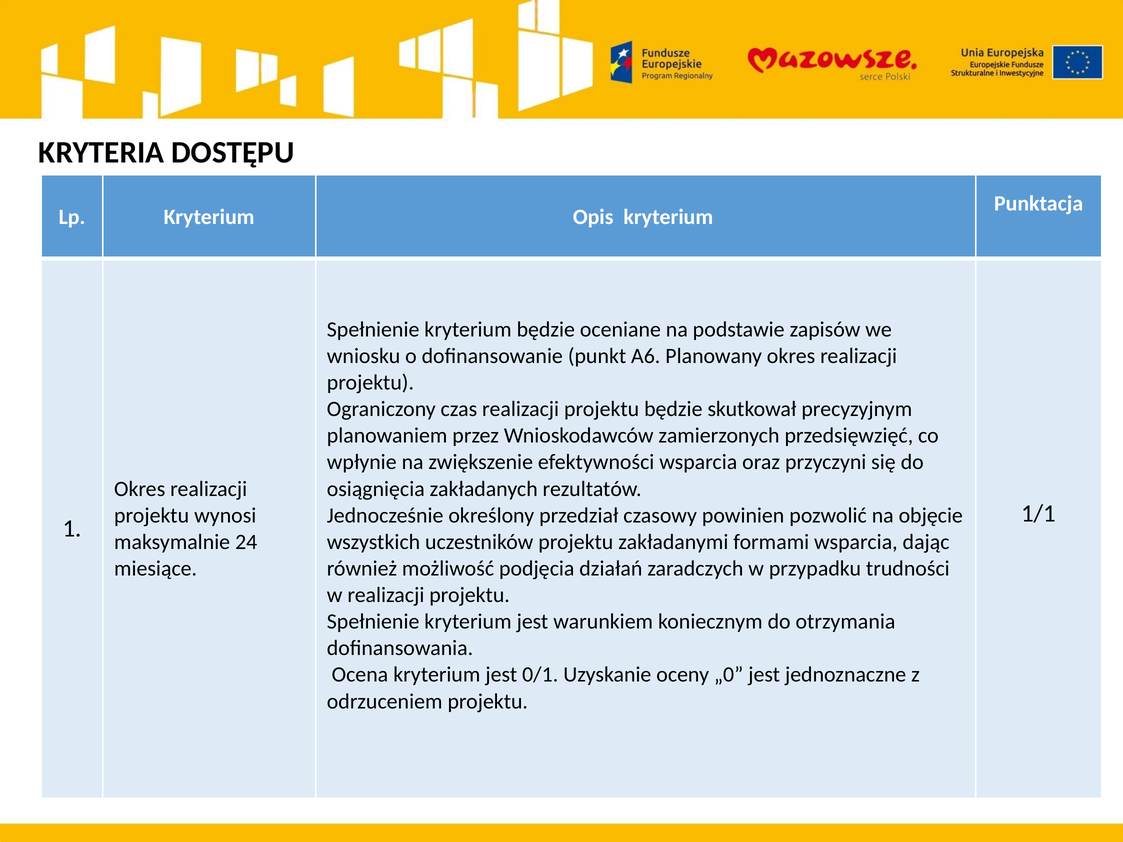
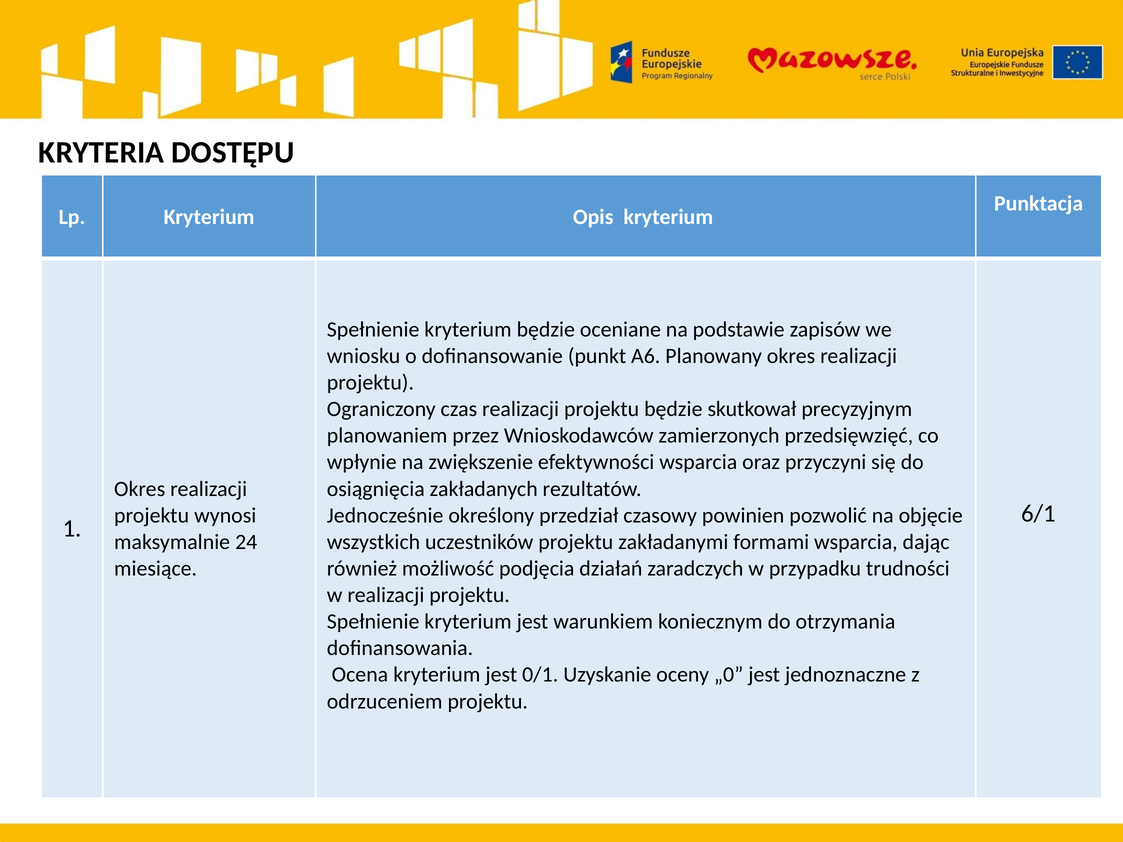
1/1: 1/1 -> 6/1 (1039, 514)
